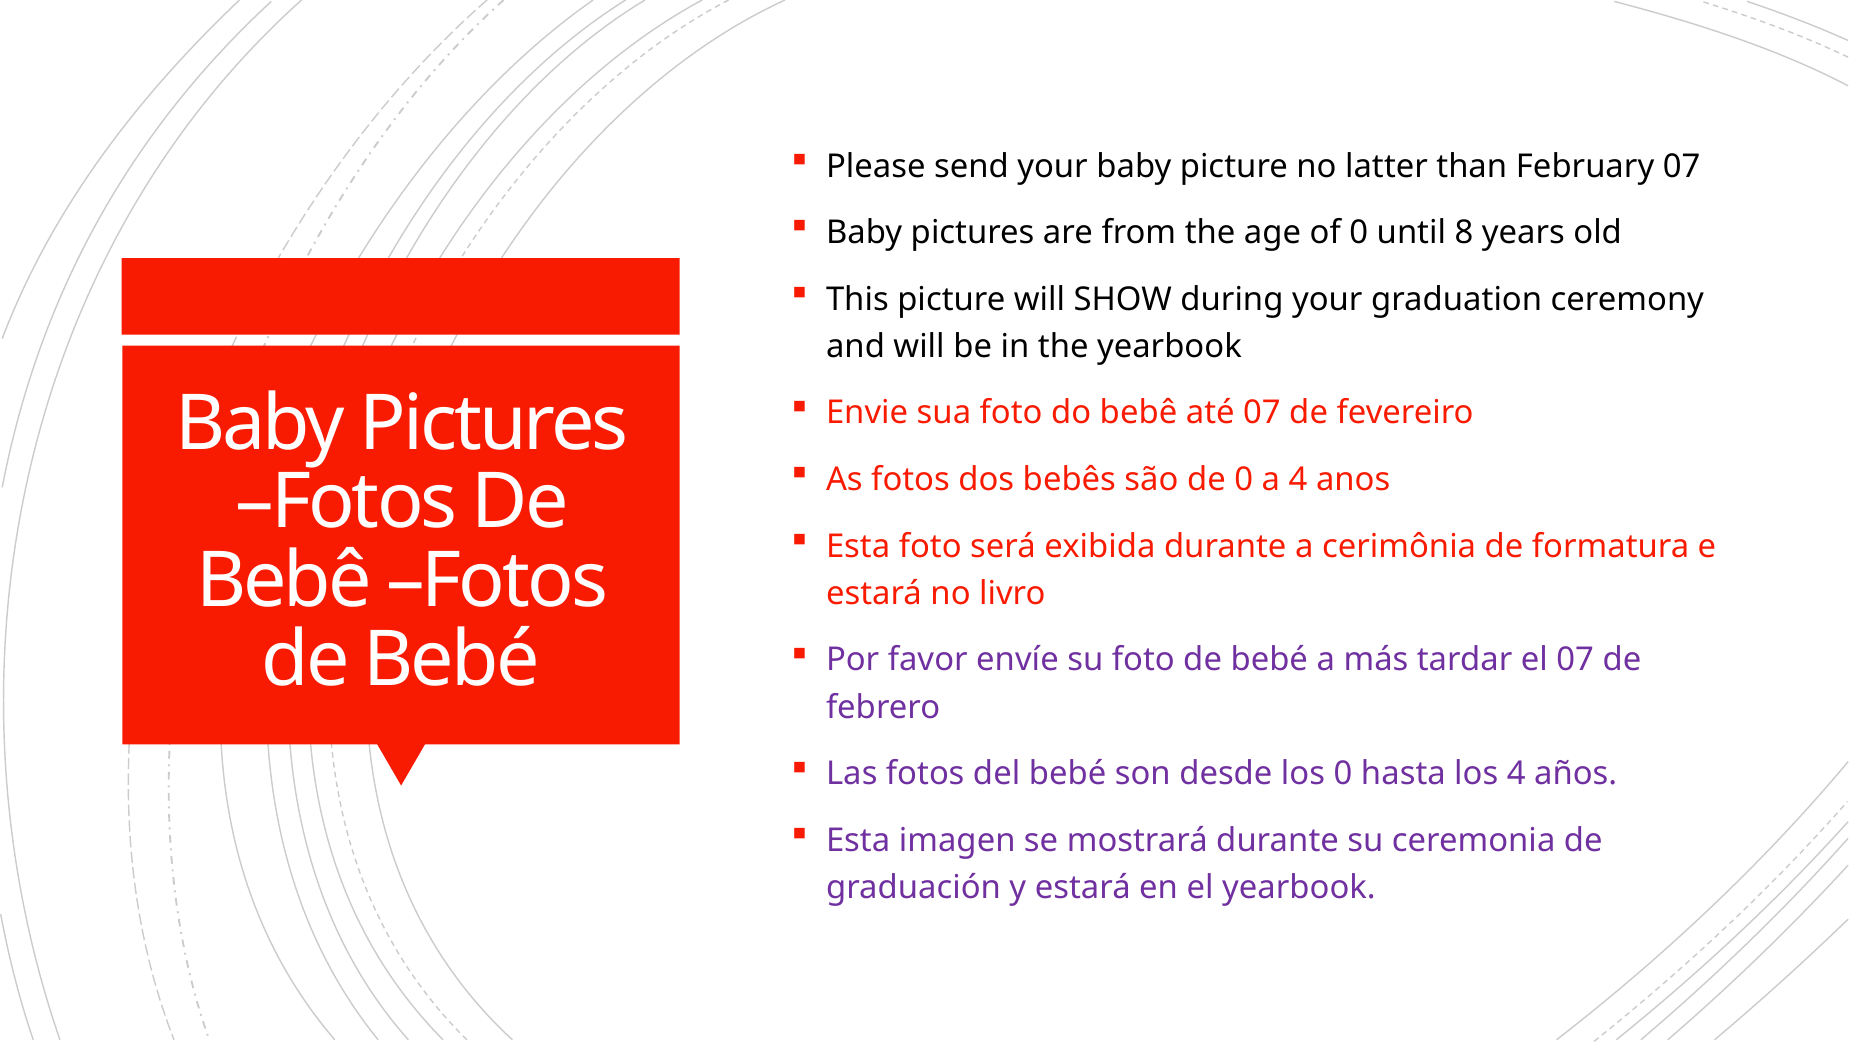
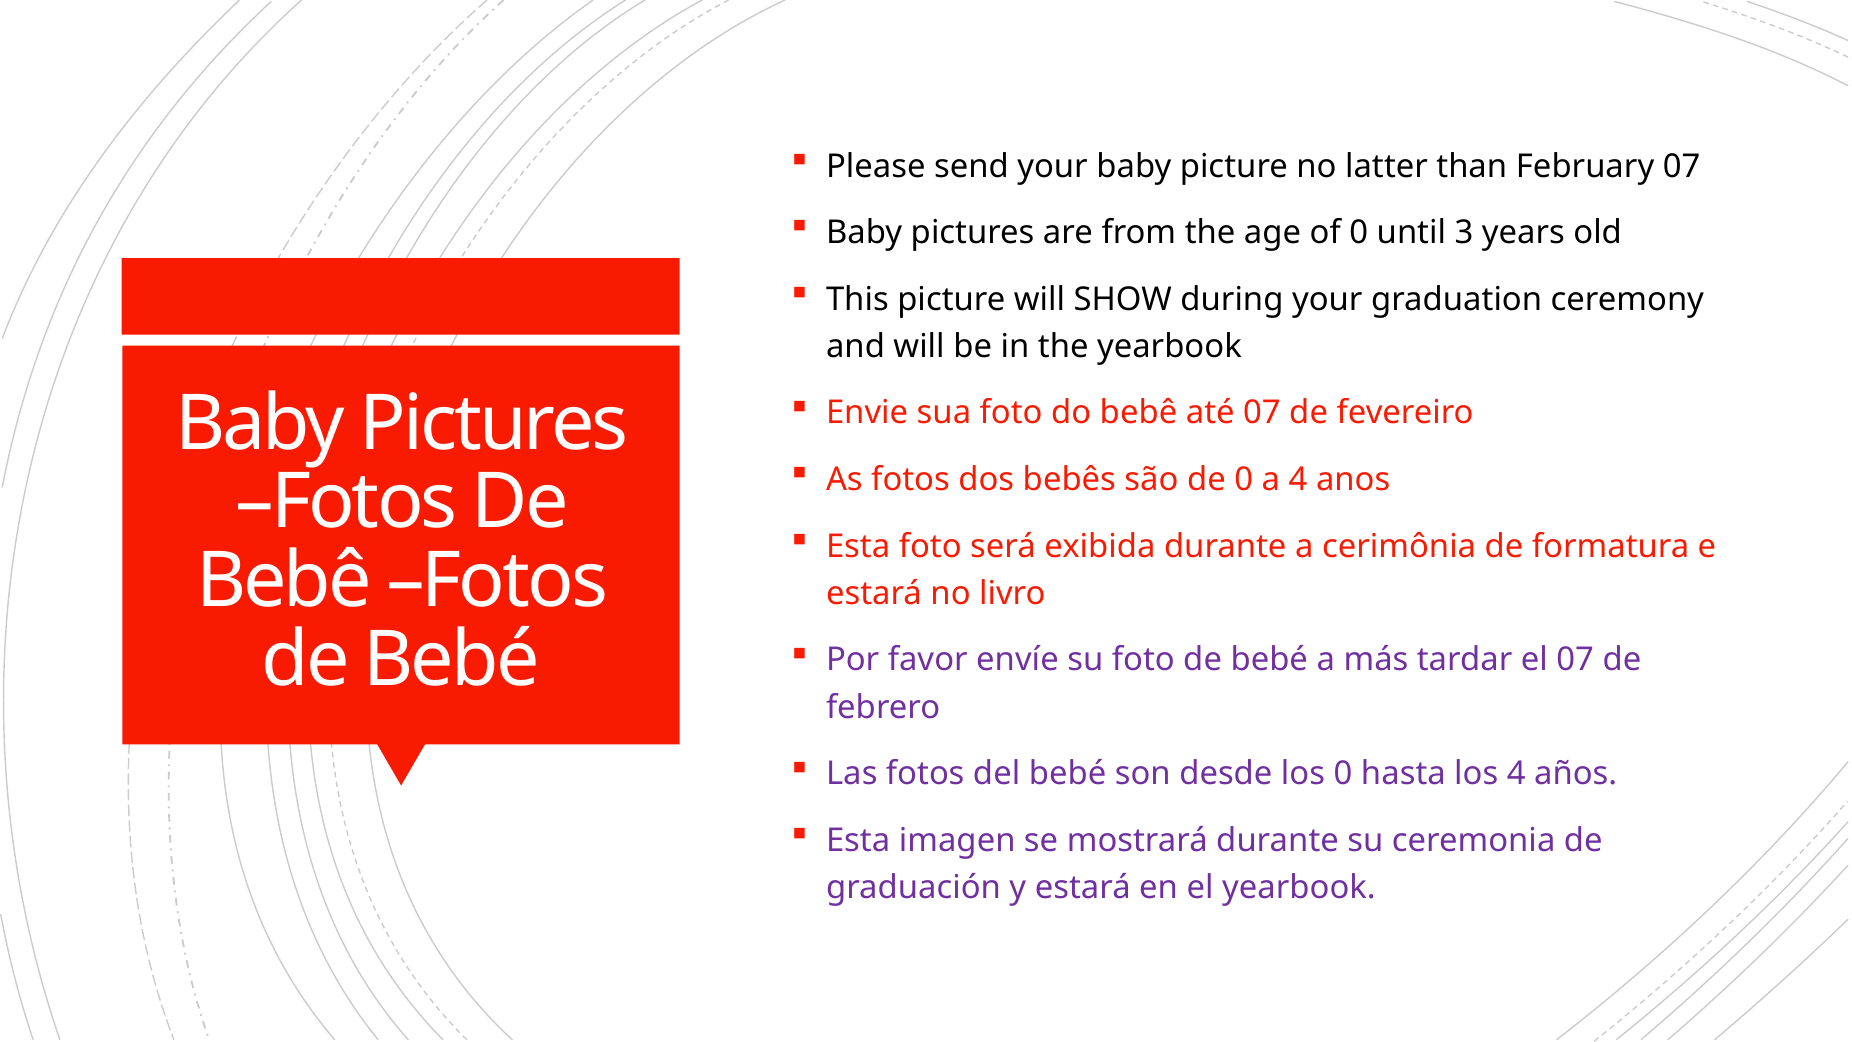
8: 8 -> 3 (1464, 233)
